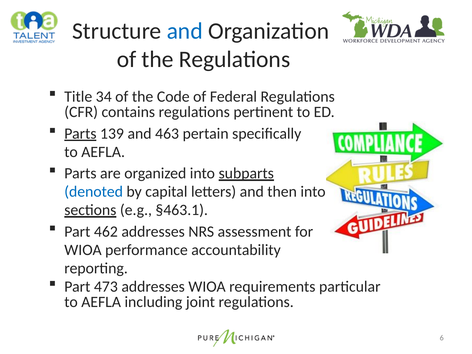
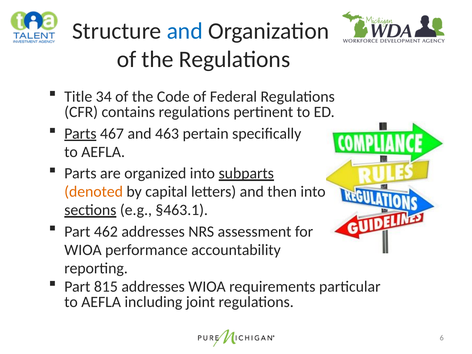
139: 139 -> 467 (112, 134)
denoted colour: blue -> orange (94, 192)
473: 473 -> 815 (106, 287)
